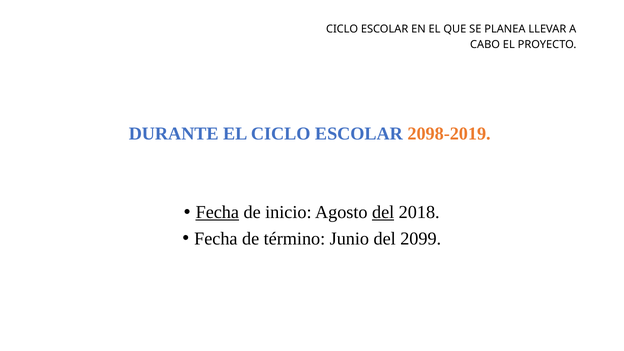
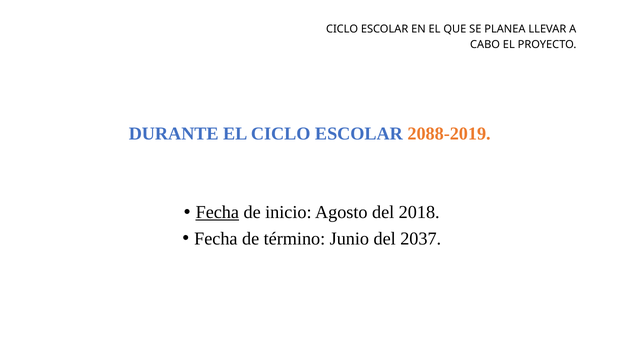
2098-2019: 2098-2019 -> 2088-2019 (449, 134)
del underline: present -> none (383, 212)
2099: 2099 -> 2037 (421, 239)
